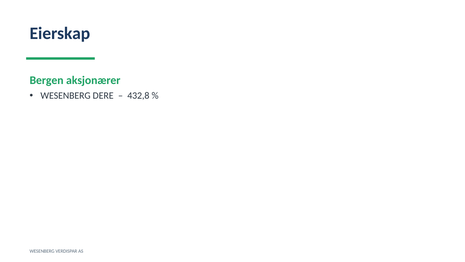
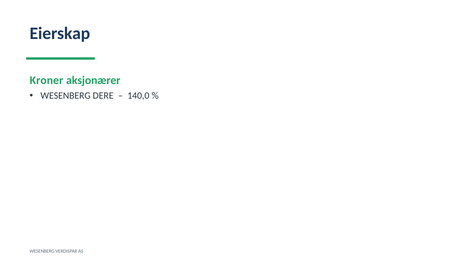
Bergen: Bergen -> Kroner (46, 80)
432,8: 432,8 -> 140,0 (138, 96)
